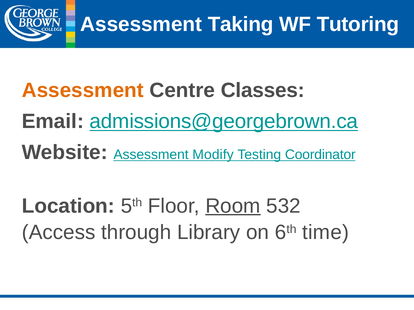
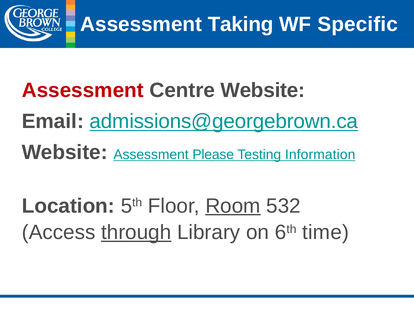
Tutoring: Tutoring -> Specific (358, 24)
Assessment colour: orange -> red (83, 90)
Centre Classes: Classes -> Website (263, 90)
Modify: Modify -> Please (213, 155)
Coordinator: Coordinator -> Information (320, 155)
through underline: none -> present (136, 233)
